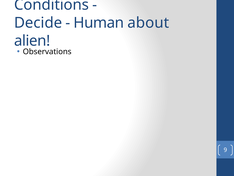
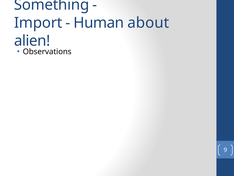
Conditions: Conditions -> Something (52, 5)
Decide: Decide -> Import (38, 23)
